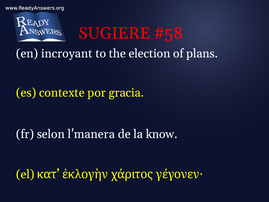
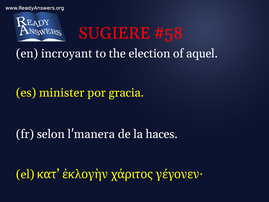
plans: plans -> aquel (202, 54)
contexte: contexte -> minister (62, 93)
know: know -> haces (162, 134)
